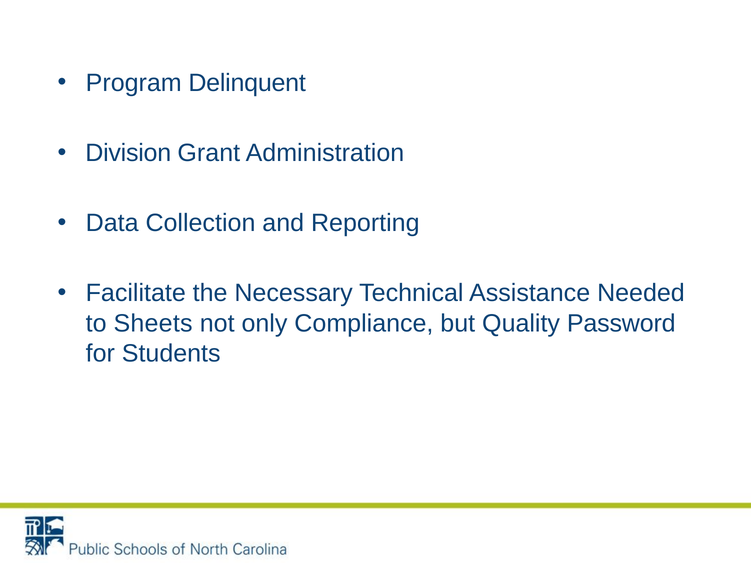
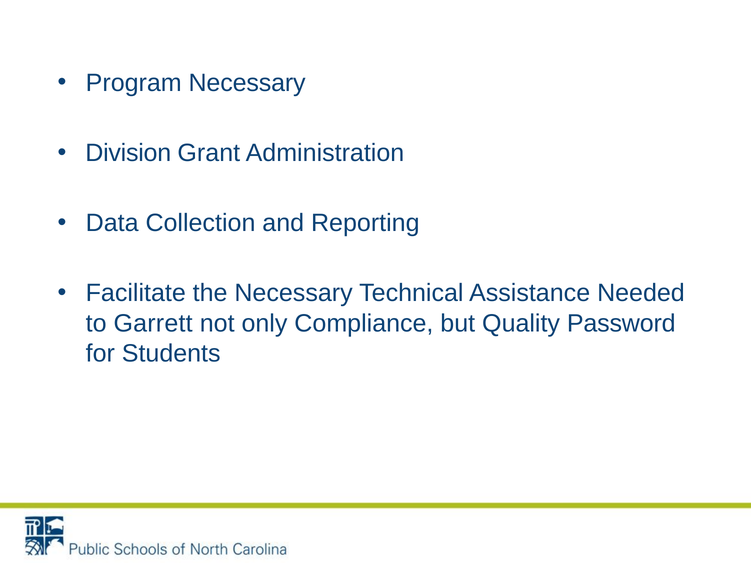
Program Delinquent: Delinquent -> Necessary (247, 83)
Sheets: Sheets -> Garrett (153, 323)
